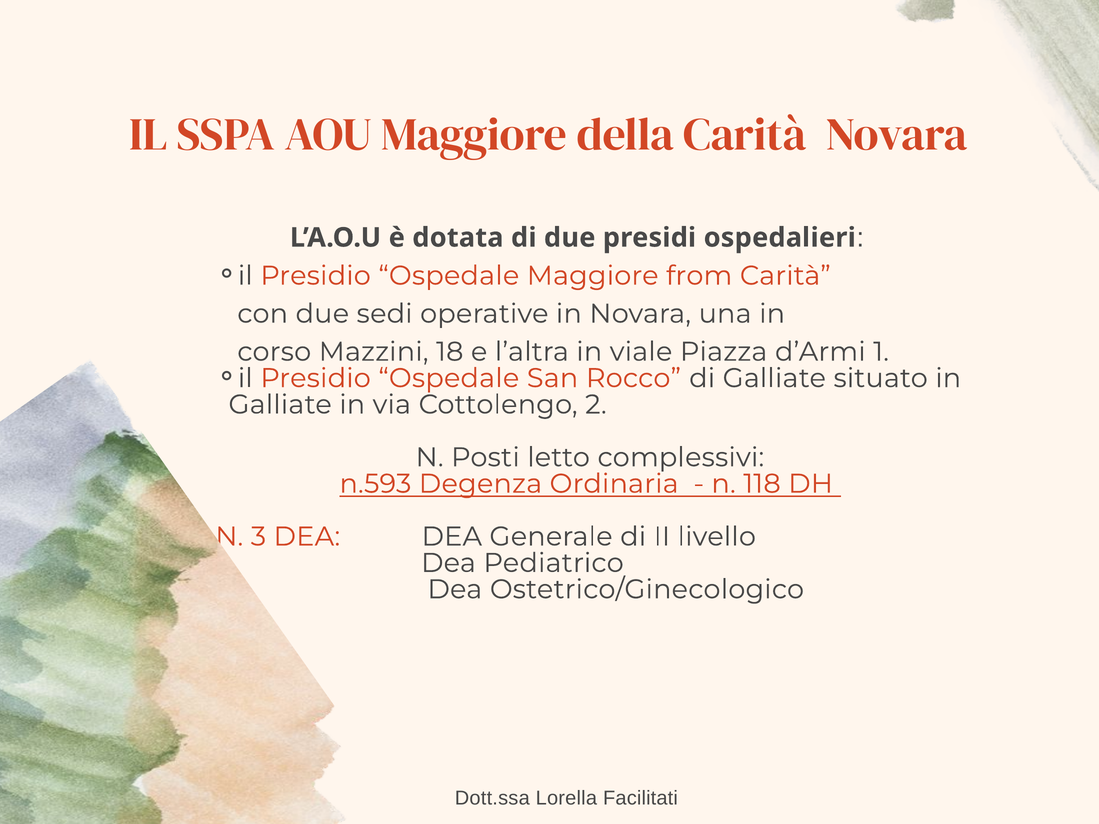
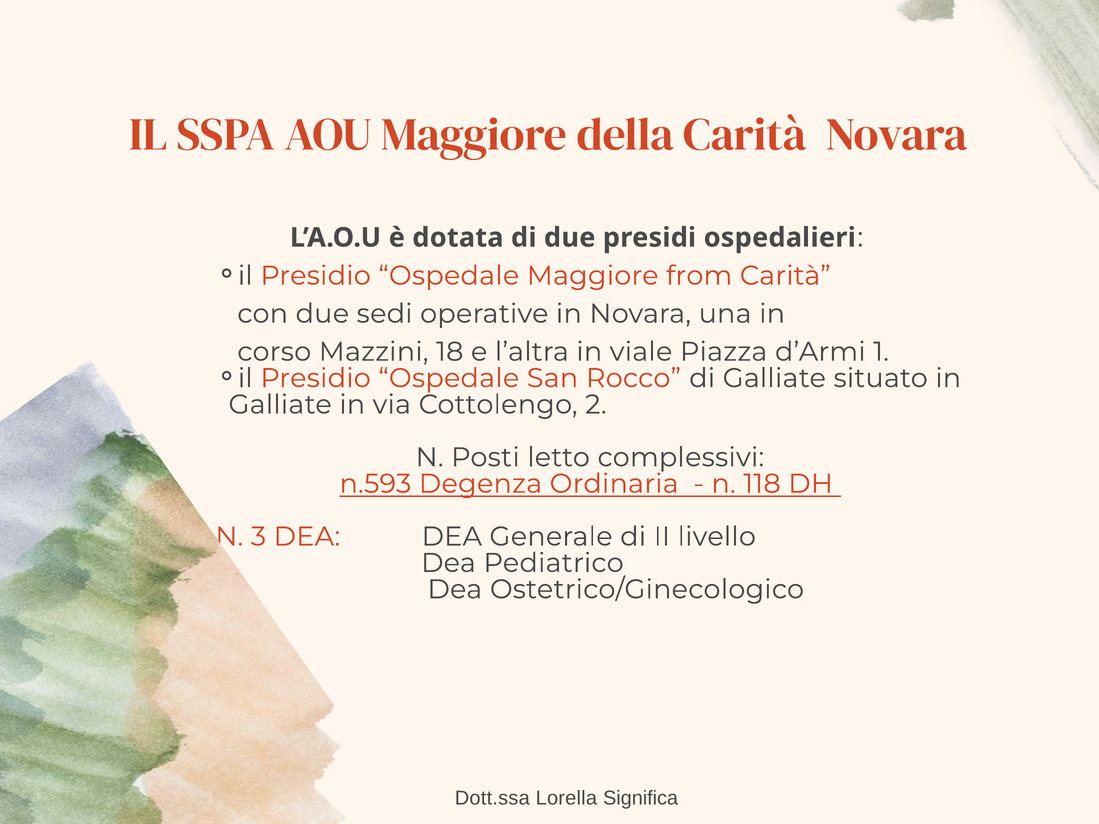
Facilitati: Facilitati -> Significa (641, 798)
